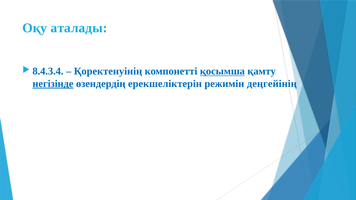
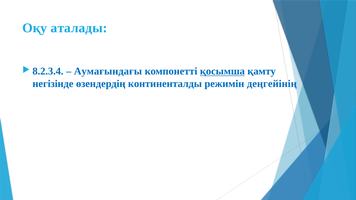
8.4.3.4: 8.4.3.4 -> 8.2.3.4 (48, 71)
Қоректенуінің: Қоректенуінің -> Аумағындағы (108, 71)
негізінде underline: present -> none (53, 84)
ерекшеліктерін: ерекшеліктерін -> континенталды (165, 84)
